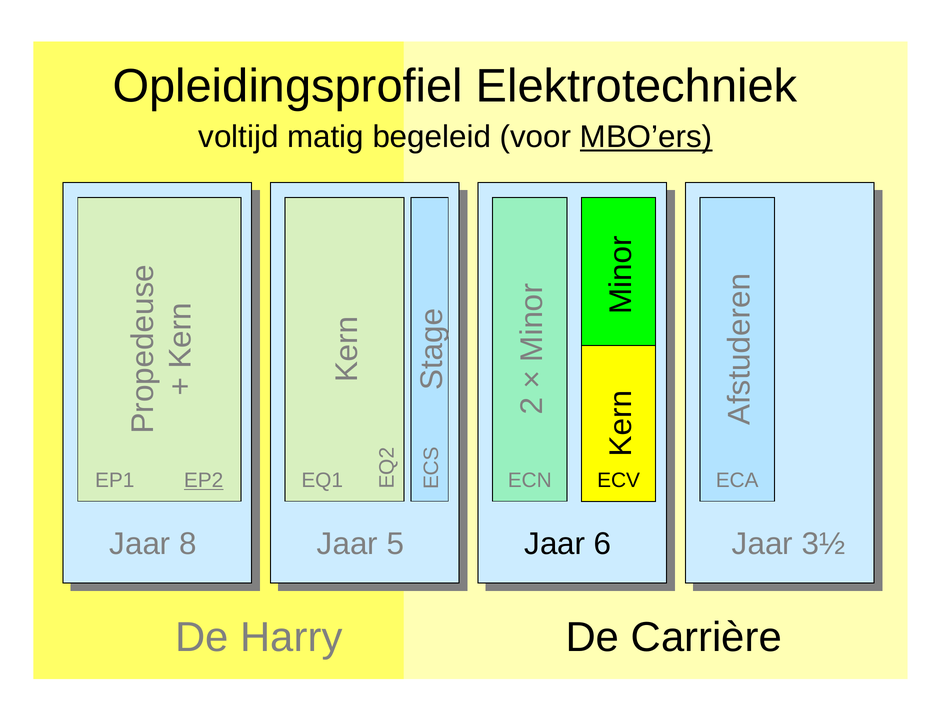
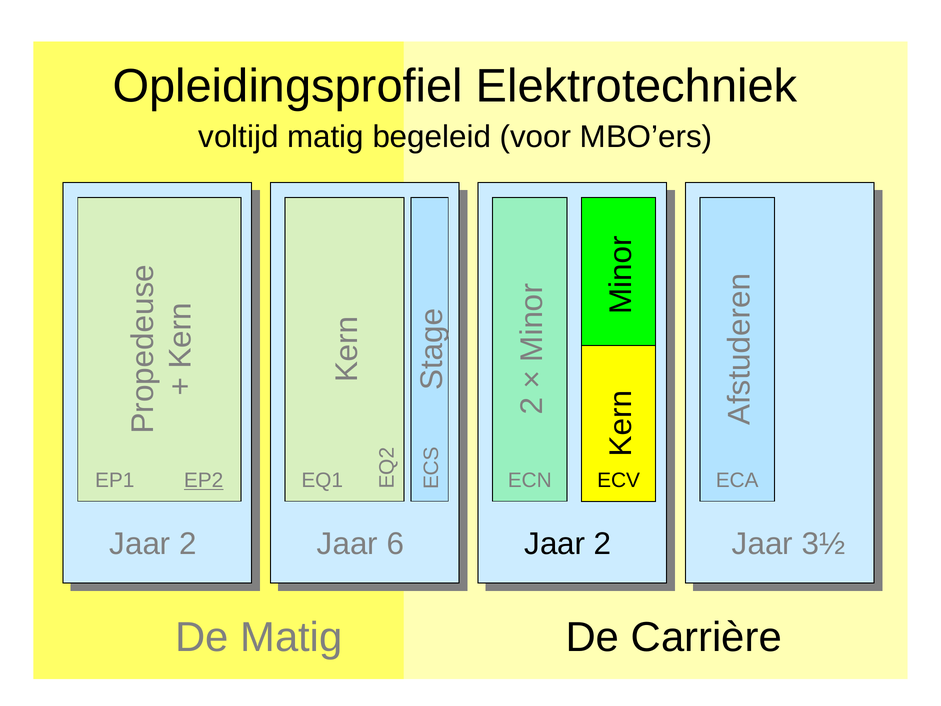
MBO’ers underline: present -> none (646, 137)
8: 8 -> 2 (188, 544)
5: 5 -> 6 (395, 544)
6: 6 -> 2 (603, 544)
De Harry: Harry -> Matig (291, 637)
